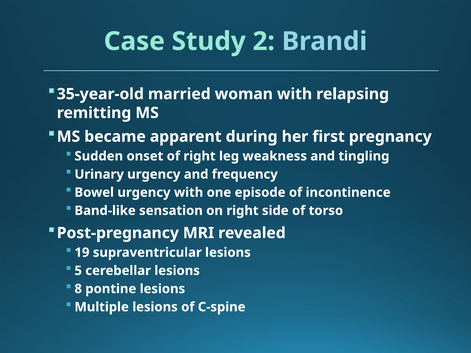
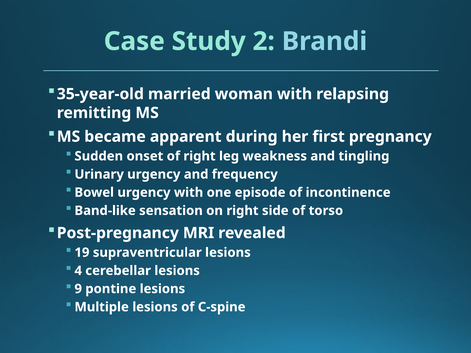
5: 5 -> 4 (78, 271)
8: 8 -> 9 (78, 289)
